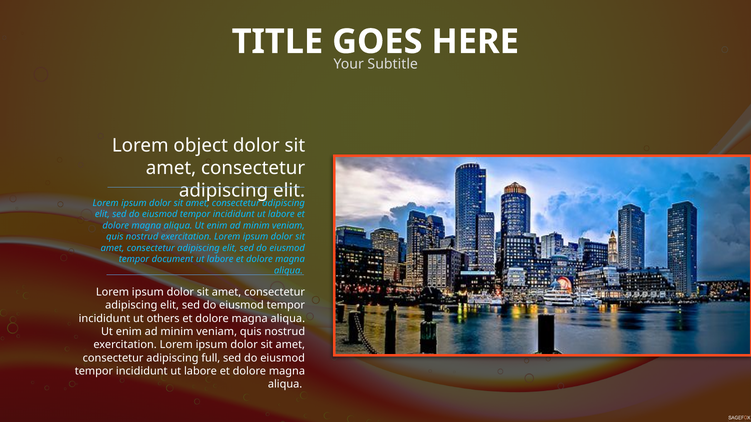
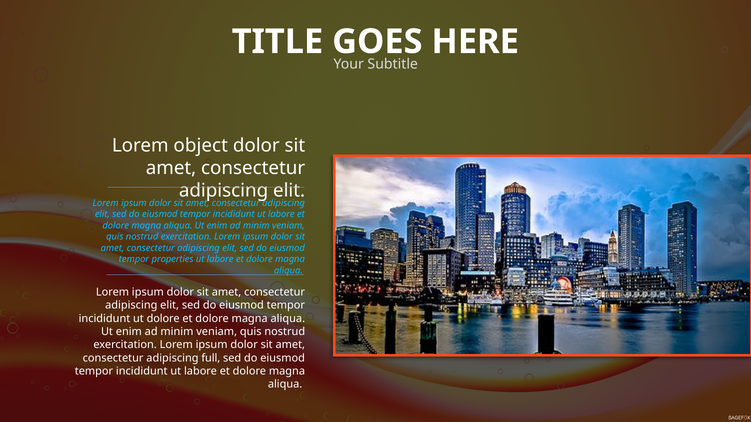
document: document -> properties (173, 260)
ut others: others -> dolore (163, 319)
